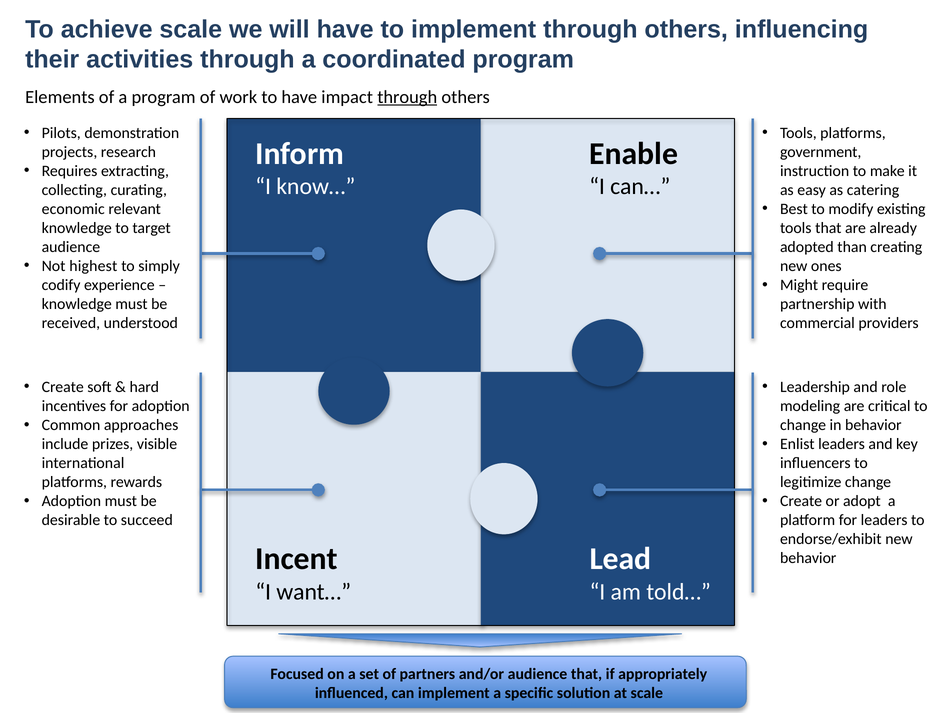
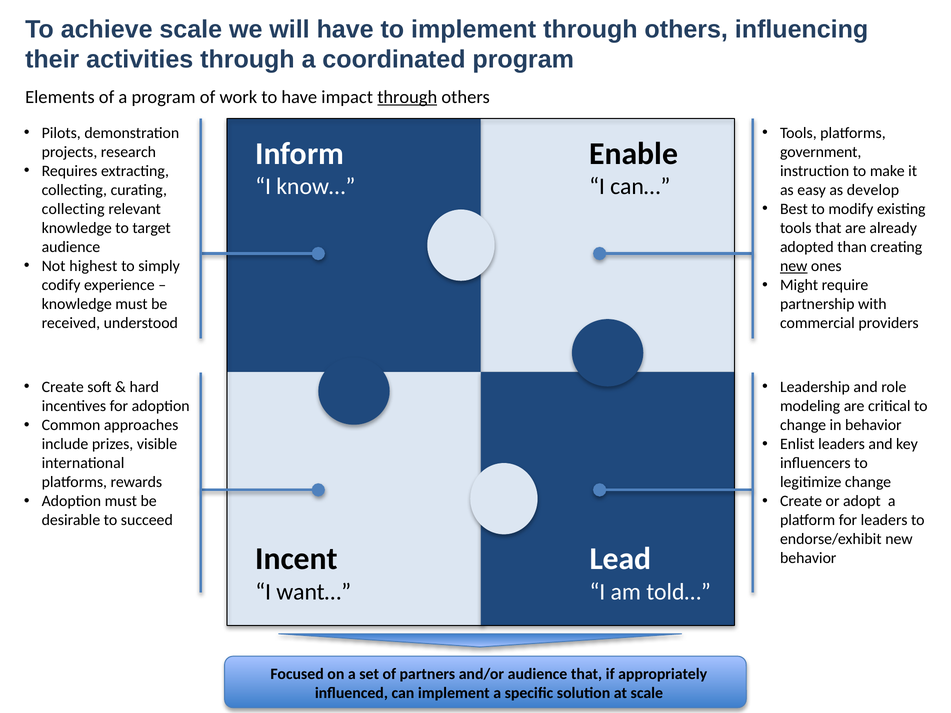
catering: catering -> develop (873, 190)
economic: economic -> collecting (73, 209)
new underline: none -> present (794, 266)
